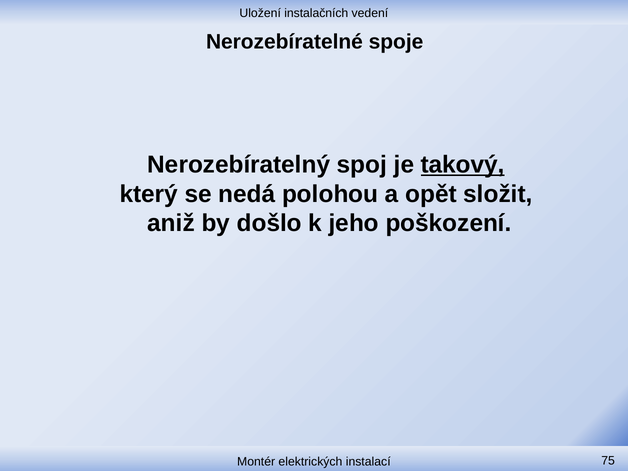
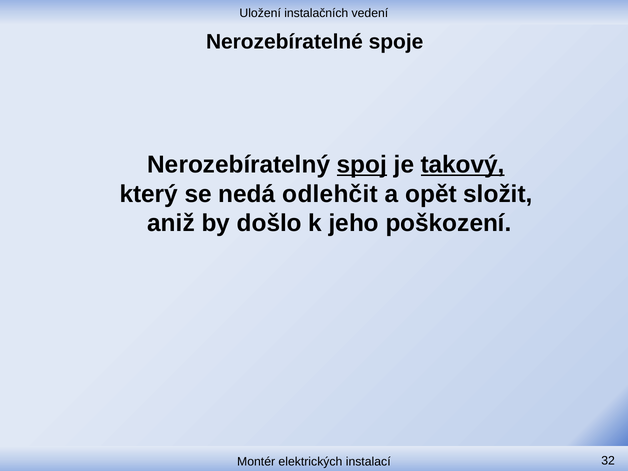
spoj underline: none -> present (362, 165)
polohou: polohou -> odlehčit (330, 194)
75: 75 -> 32 (608, 461)
